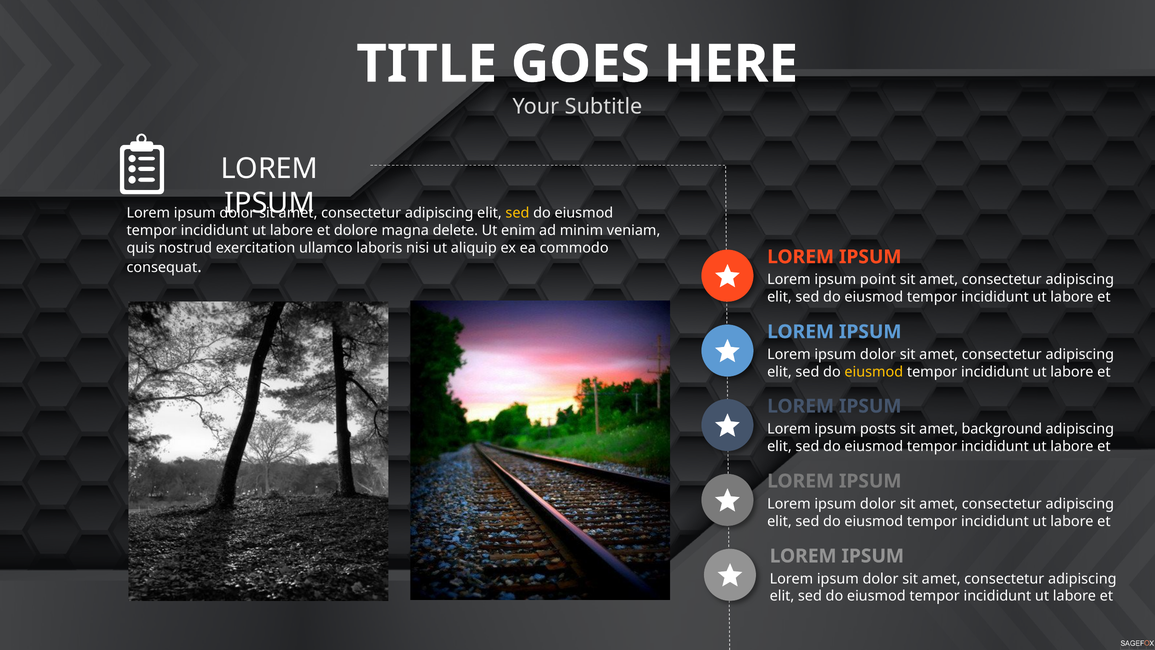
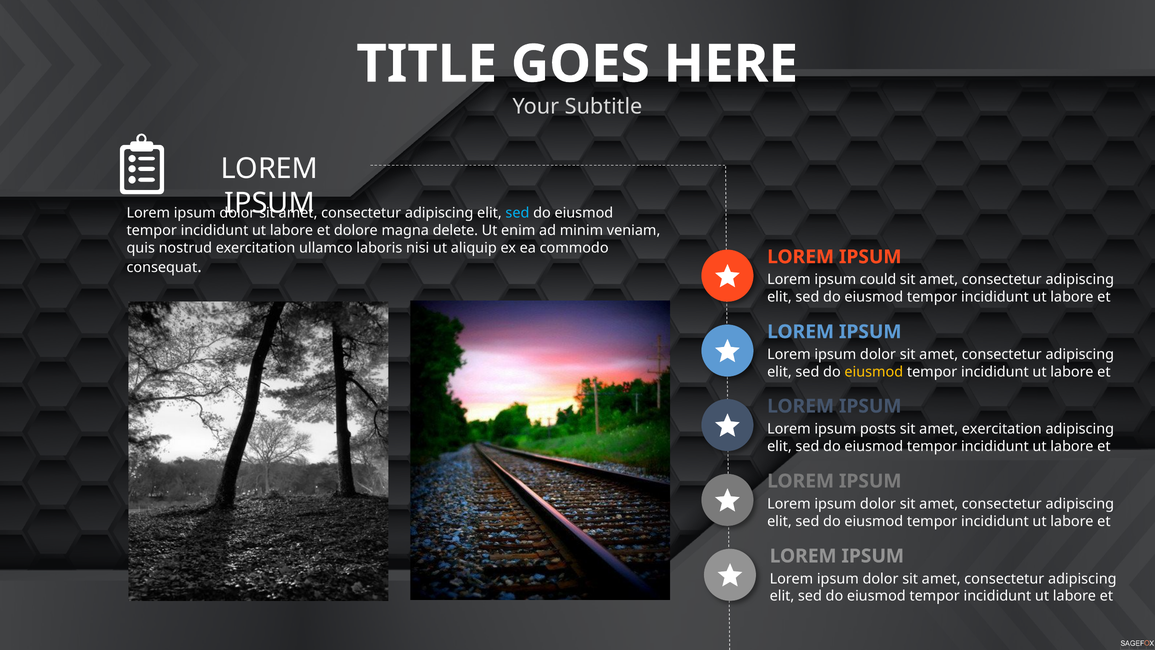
sed colour: yellow -> light blue (517, 213)
point: point -> could (878, 280)
amet background: background -> exercitation (1002, 429)
